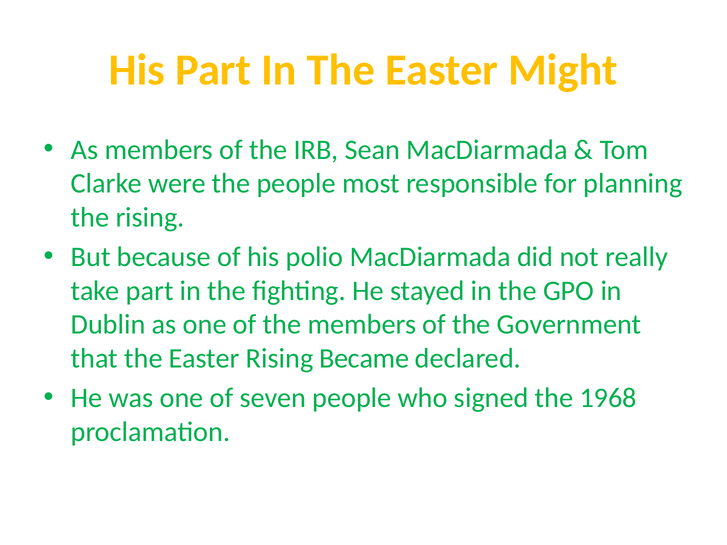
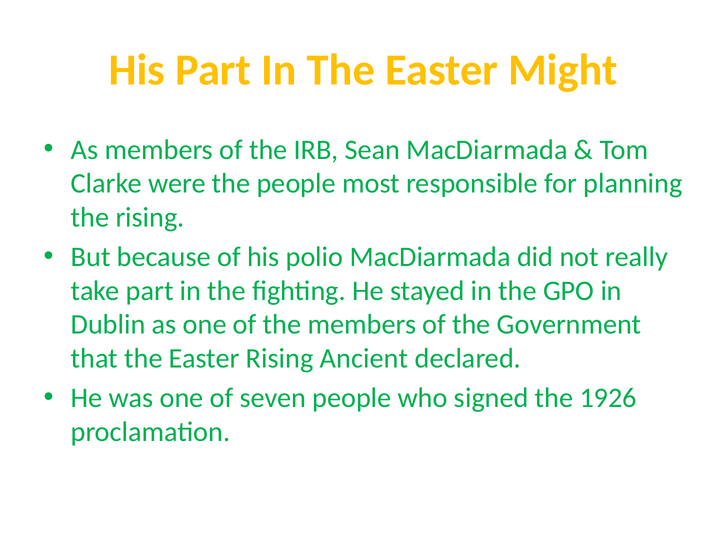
Became: Became -> Ancient (364, 359)
1968: 1968 -> 1926 (608, 398)
